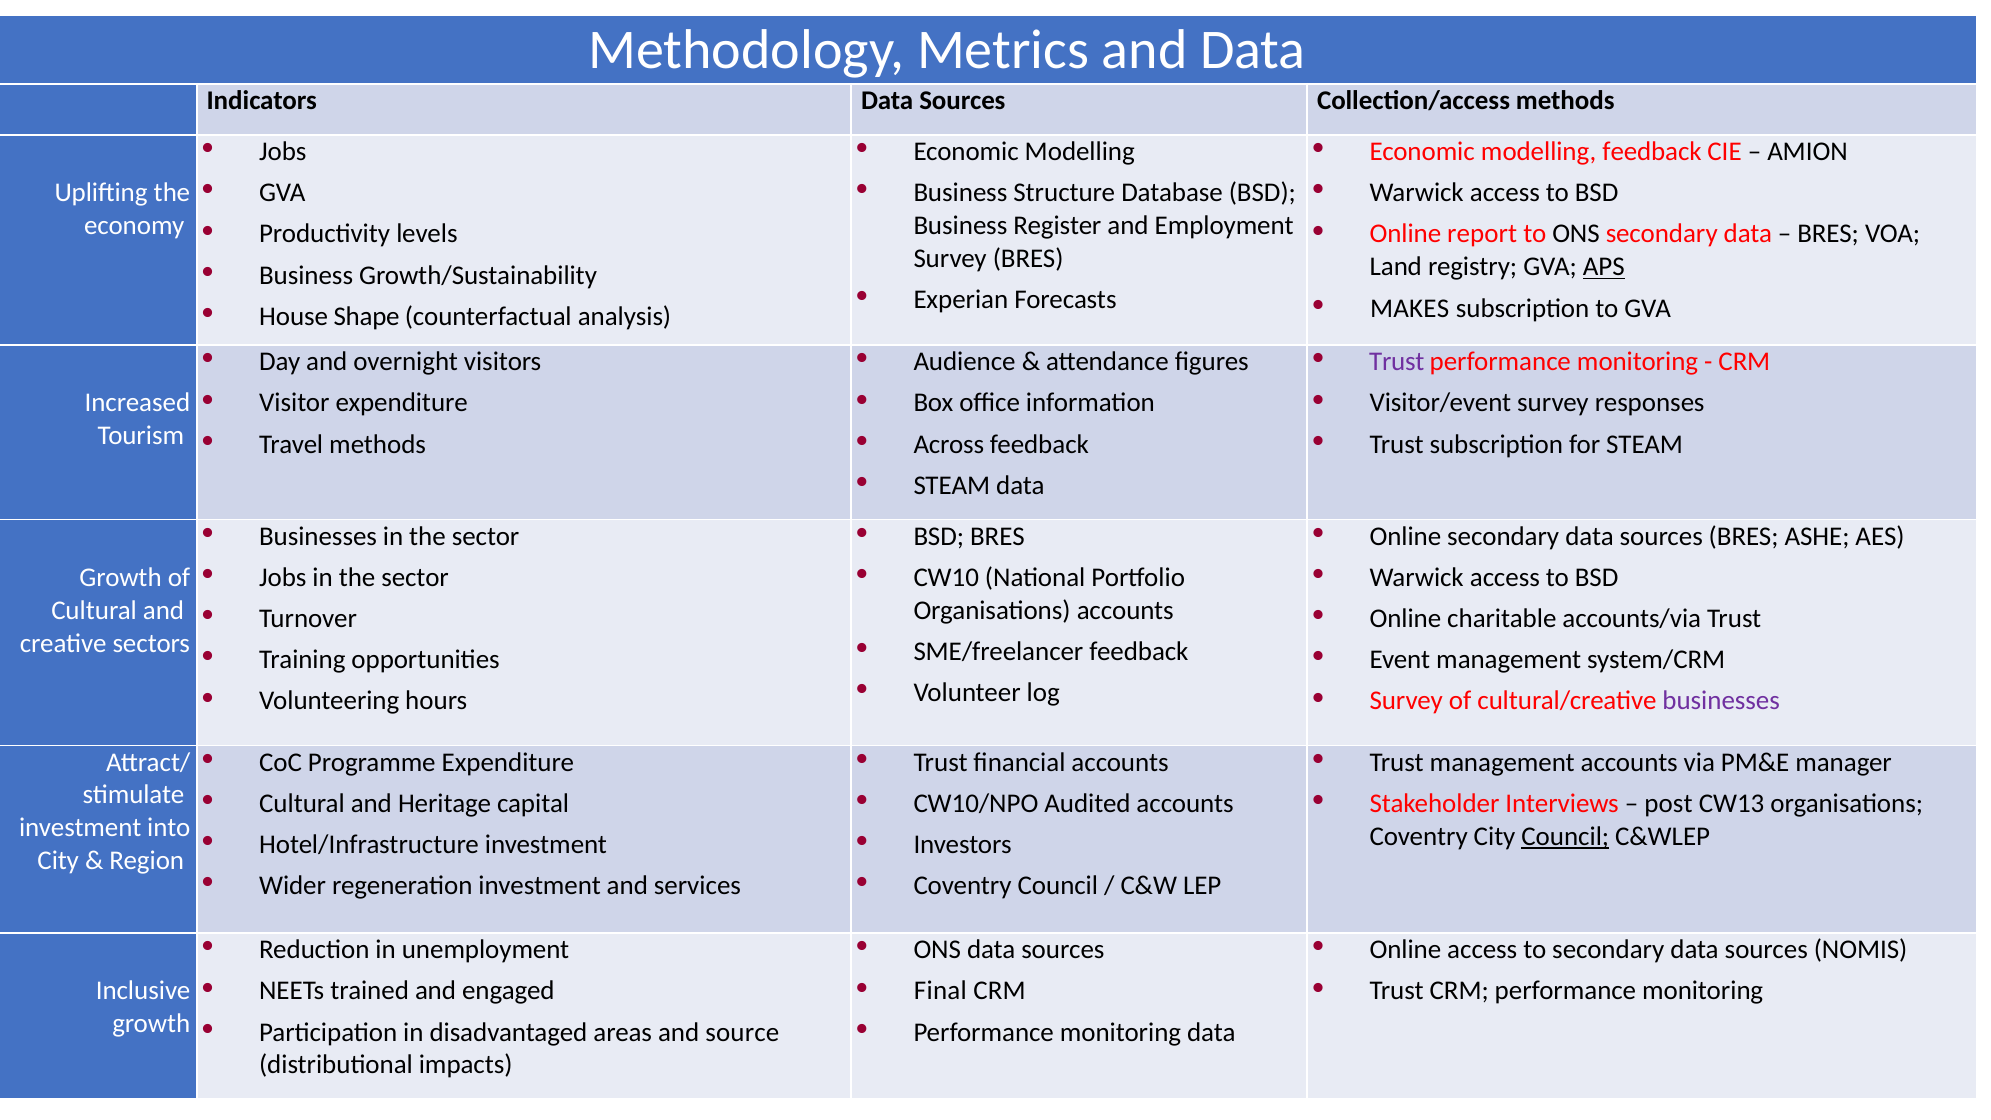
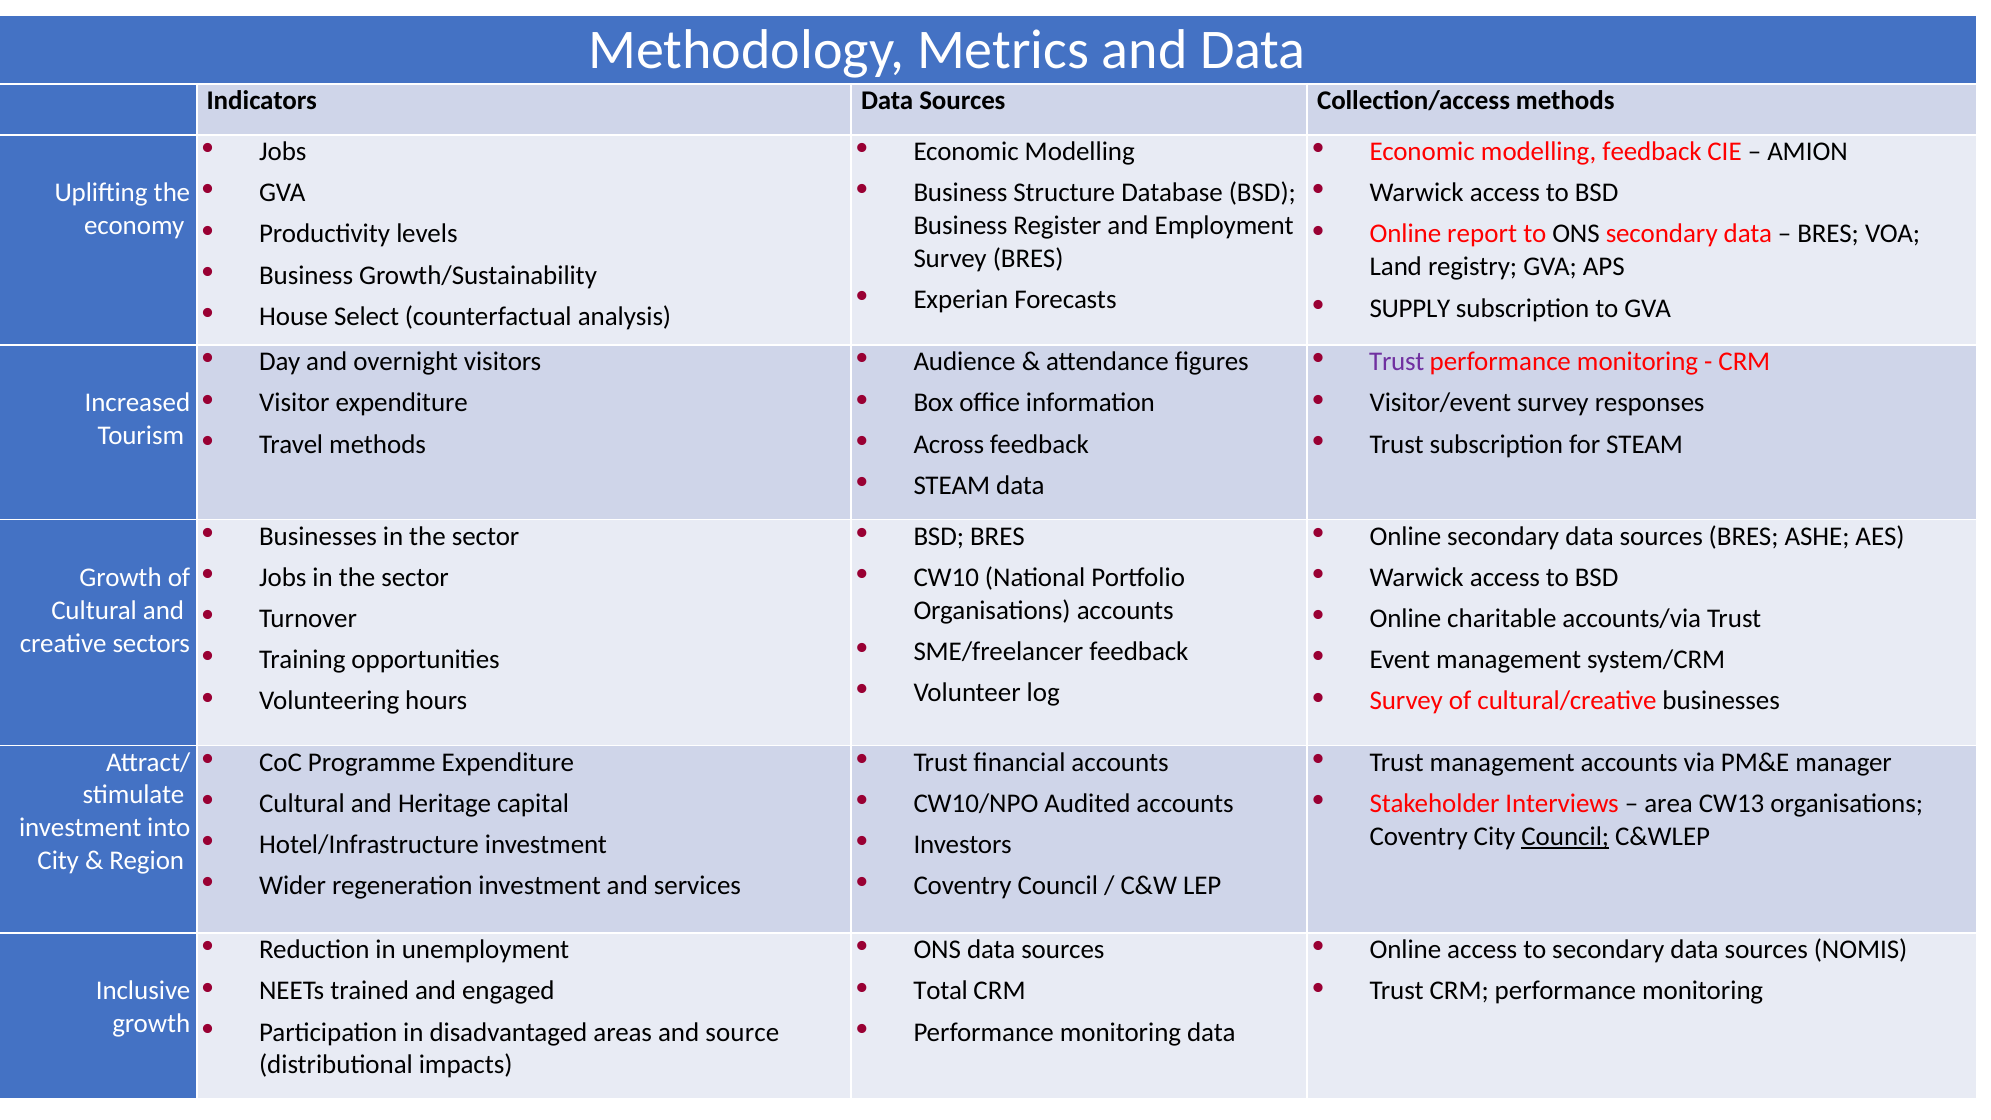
APS underline: present -> none (1604, 267)
MAKES: MAKES -> SUPPLY (1410, 308)
Shape: Shape -> Select (367, 316)
businesses colour: purple -> black (1721, 701)
post: post -> area (1669, 803)
Final: Final -> Total (941, 991)
